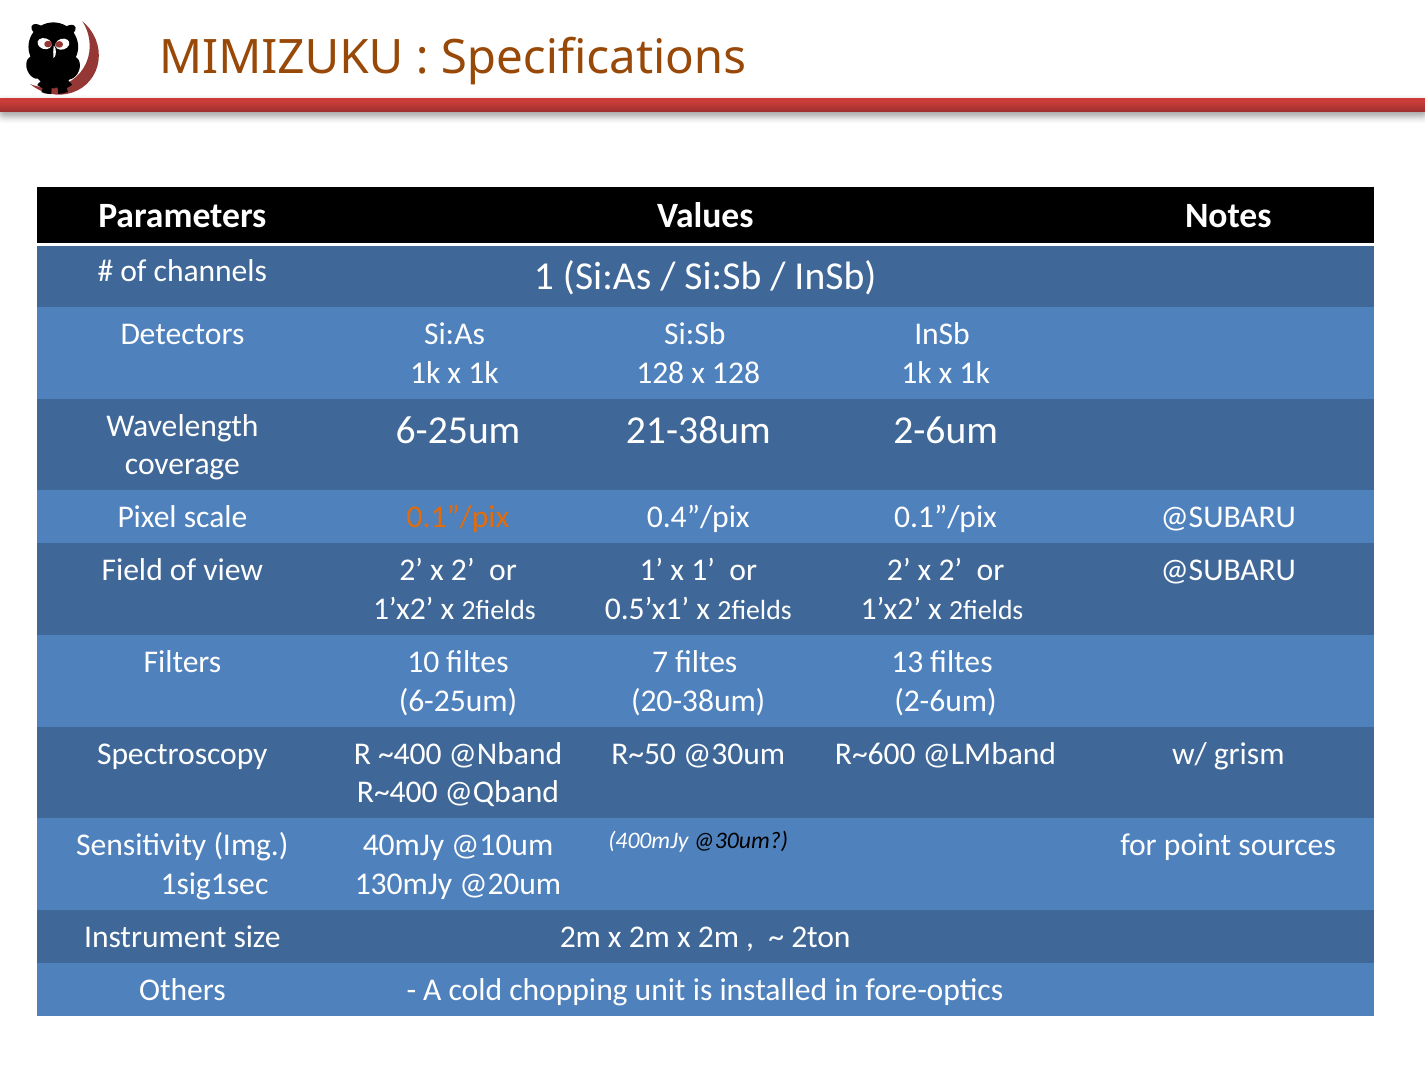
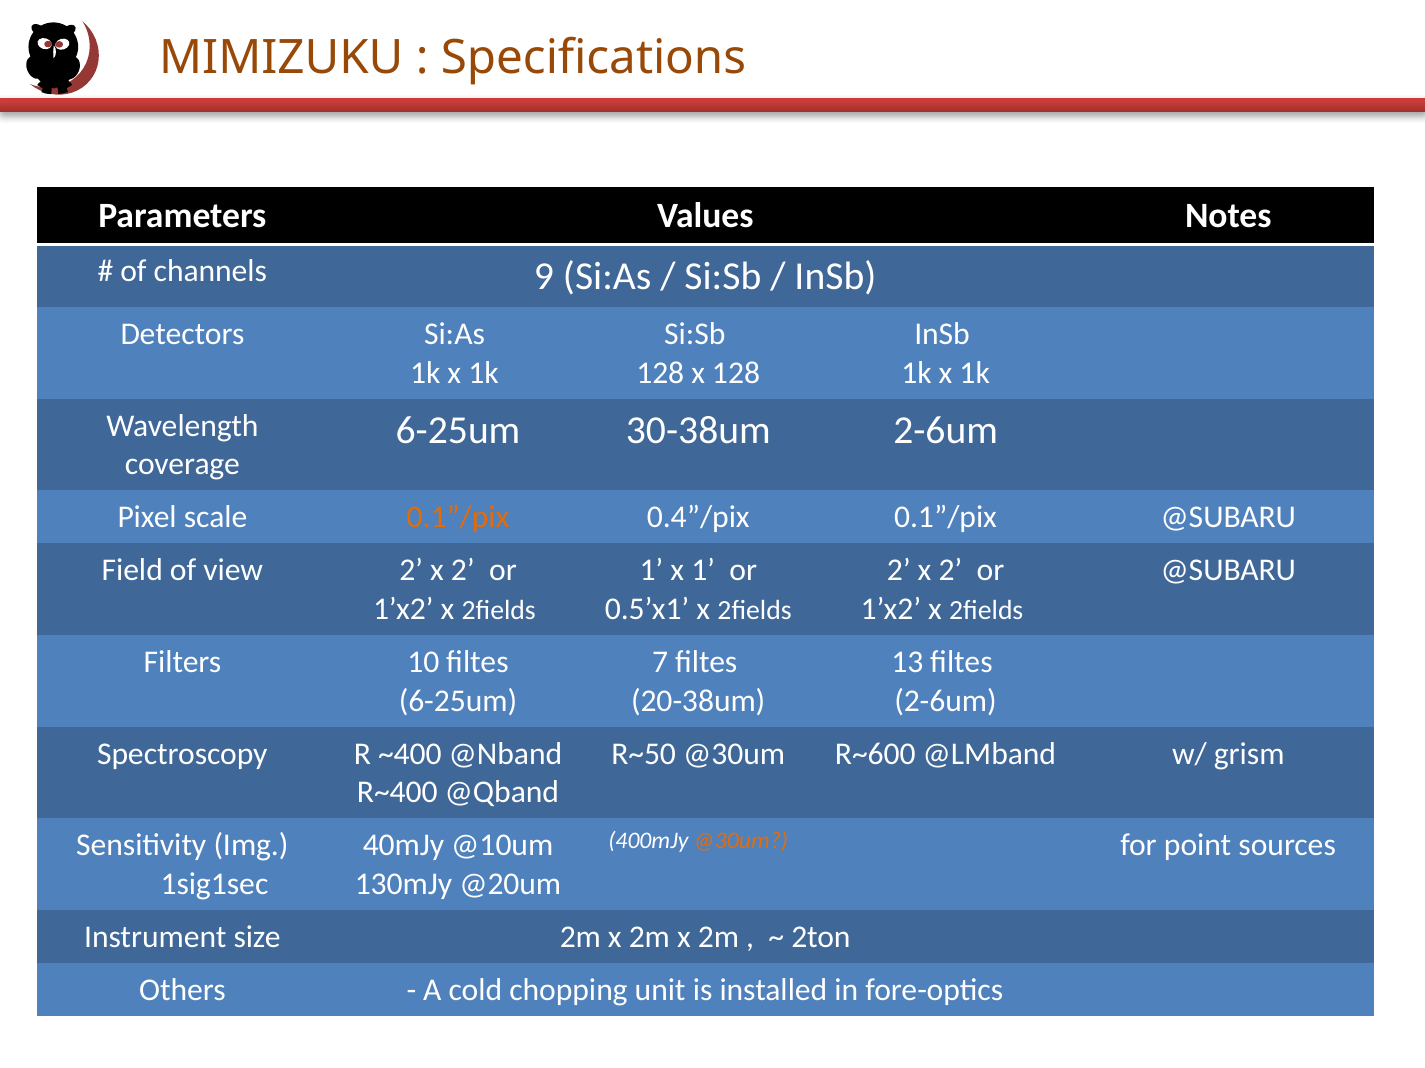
channels 1: 1 -> 9 (544, 276)
21-38um: 21-38um -> 30-38um (698, 431)
@30um colour: black -> orange (741, 841)
